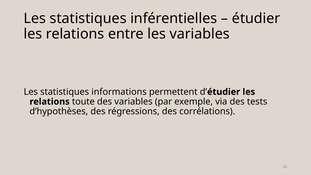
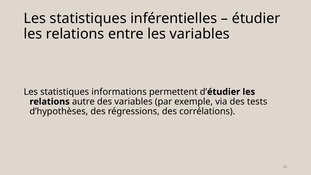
toute: toute -> autre (83, 102)
